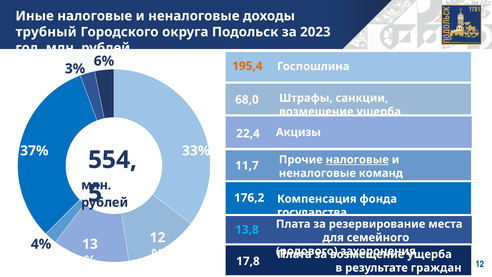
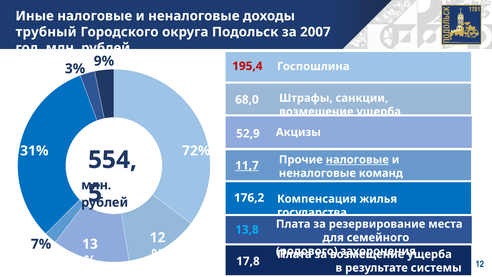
2023: 2023 -> 2007 (315, 32)
6%: 6% -> 9% (104, 61)
195,4 colour: orange -> red (247, 66)
22,4: 22,4 -> 52,9 (248, 133)
37%: 37% -> 31% (34, 151)
33%: 33% -> 72% (196, 151)
11,7 underline: none -> present (247, 165)
фонда: фонда -> жилья (378, 199)
4%: 4% -> 7% (41, 244)
граждан: граждан -> системы (436, 268)
